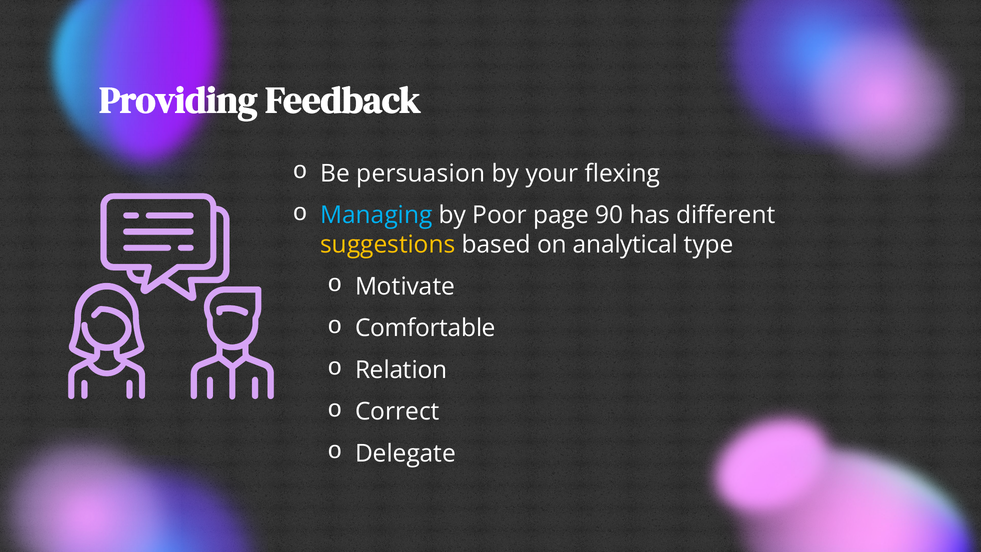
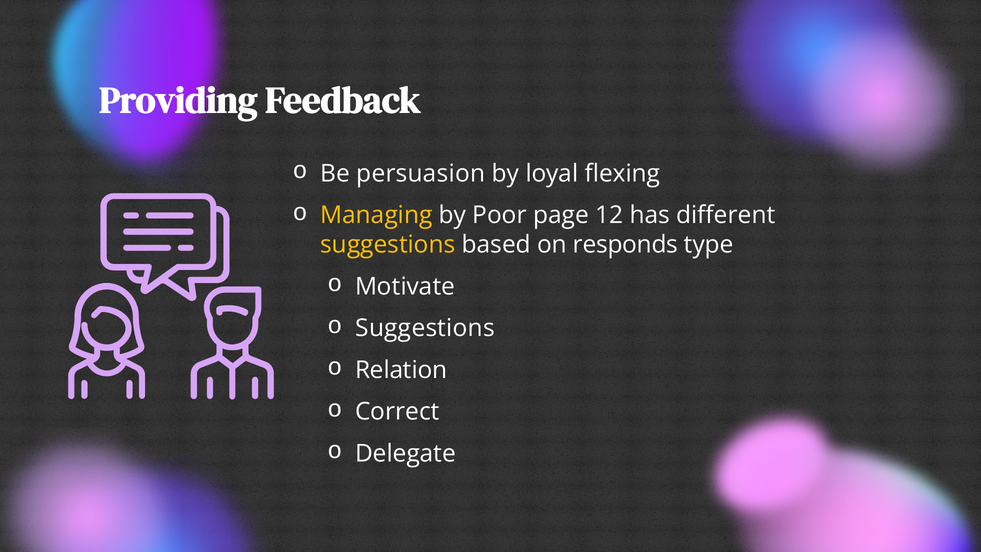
your: your -> loyal (552, 174)
Managing colour: light blue -> yellow (376, 215)
90: 90 -> 12 (609, 215)
analytical: analytical -> responds (625, 245)
Comfortable: Comfortable -> Suggestions (425, 328)
